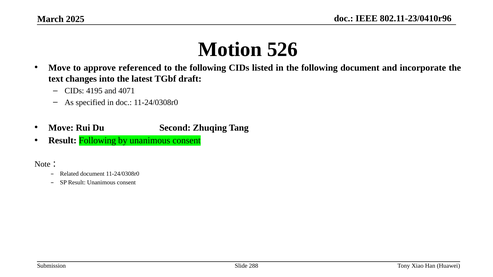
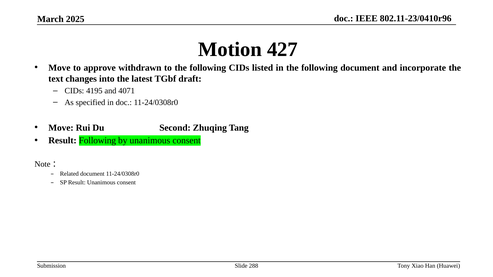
526: 526 -> 427 (282, 49)
referenced: referenced -> withdrawn (140, 68)
